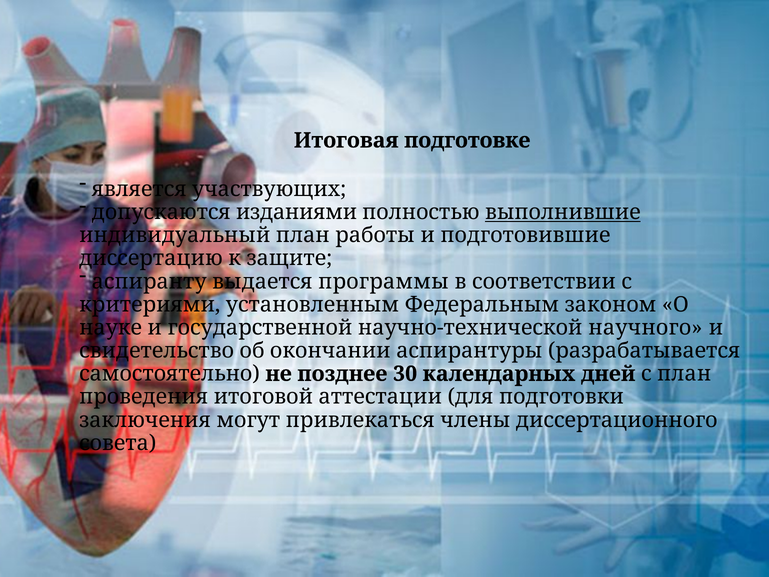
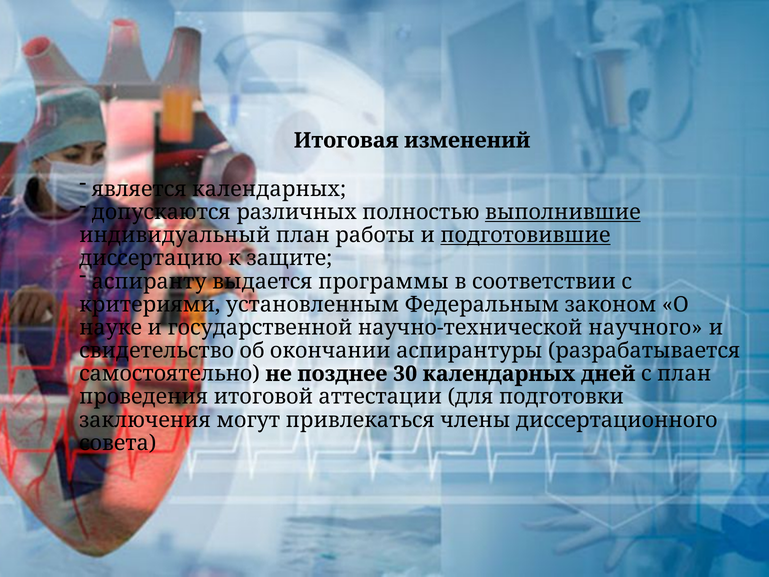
подготовке: подготовке -> изменений (467, 140)
является участвующих: участвующих -> календарных (269, 189)
изданиями: изданиями -> различных (296, 212)
подготовившие underline: none -> present (525, 235)
